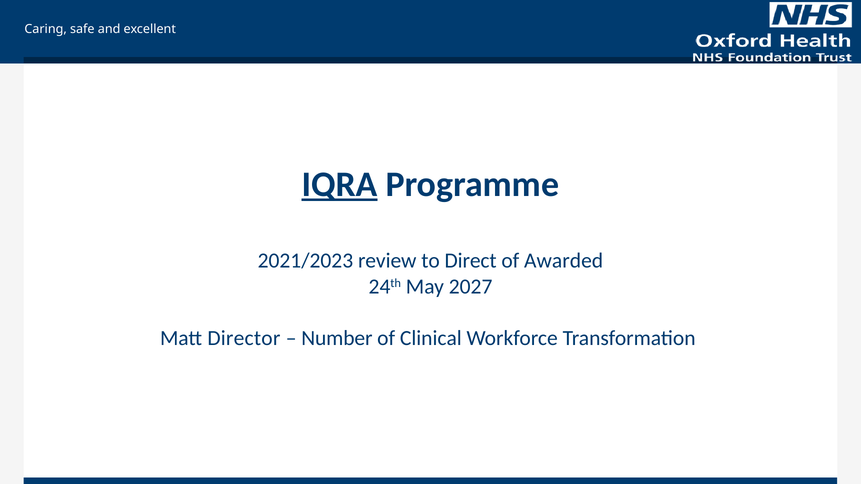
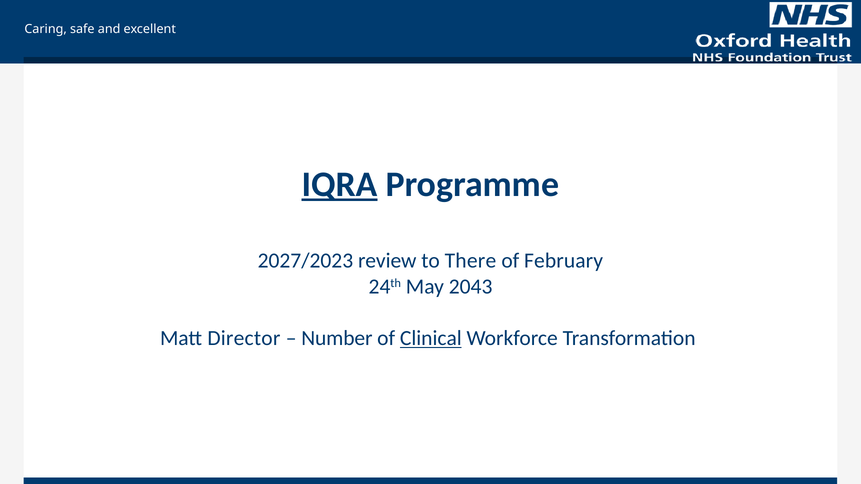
2021/2023: 2021/2023 -> 2027/2023 (305, 261)
Direct: Direct -> There (470, 261)
Awarded: Awarded -> February (564, 261)
2027: 2027 -> 2043 (471, 287)
Clinical underline: none -> present (431, 338)
